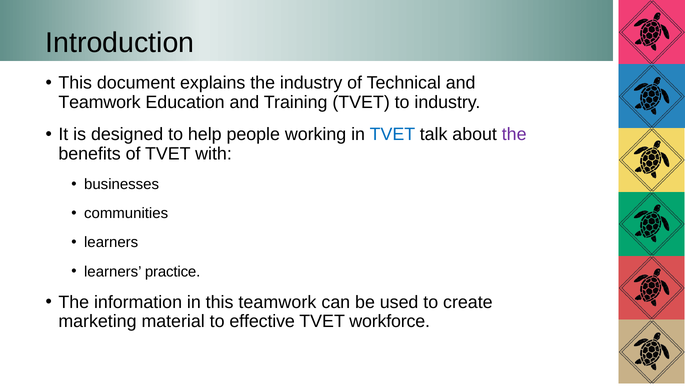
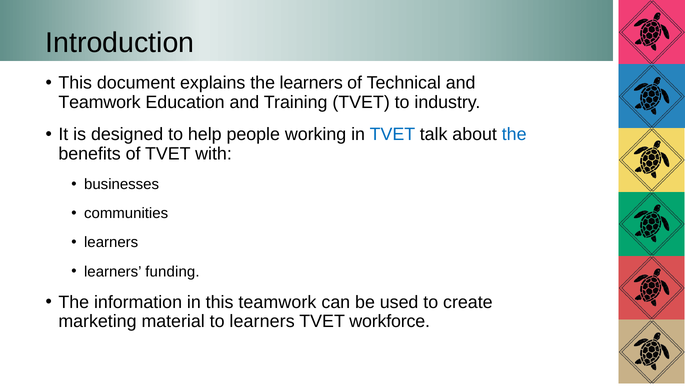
the industry: industry -> learners (311, 83)
the colour: purple -> blue (514, 134)
practice: practice -> funding (172, 271)
to effective: effective -> learners (262, 321)
